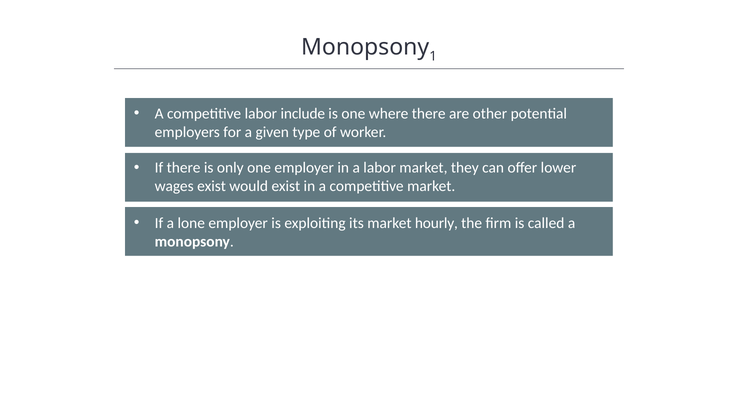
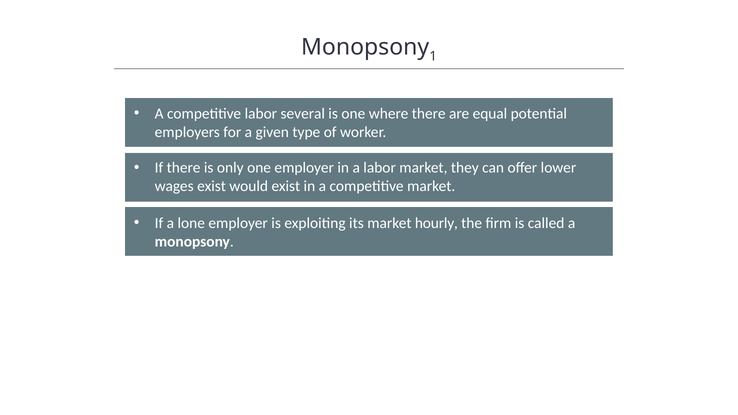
include: include -> several (303, 114)
other: other -> equal (490, 114)
